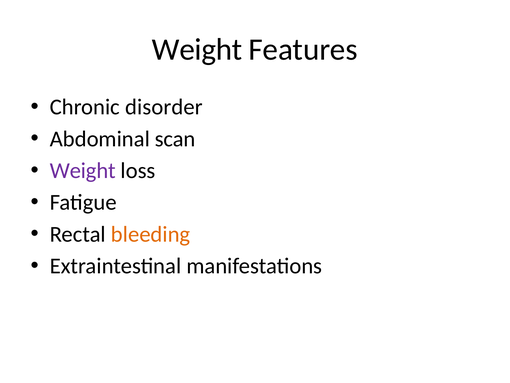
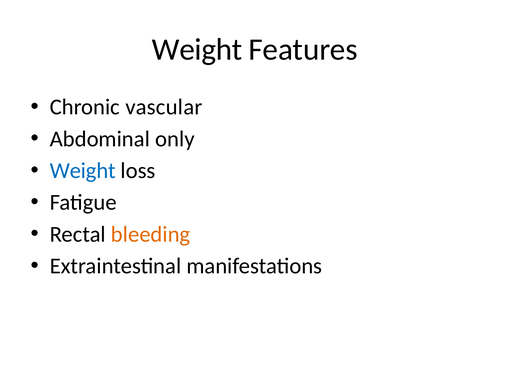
disorder: disorder -> vascular (164, 107)
scan: scan -> only (175, 139)
Weight colour: purple -> blue (83, 170)
